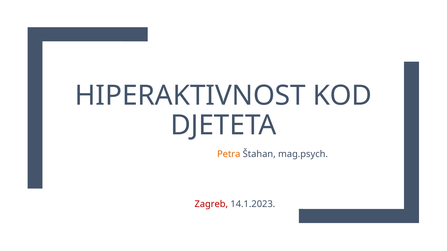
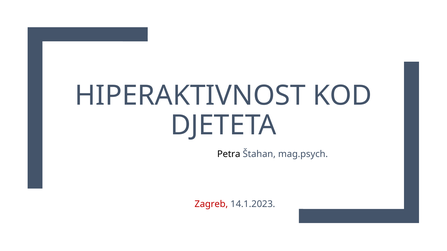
Petra colour: orange -> black (229, 154)
